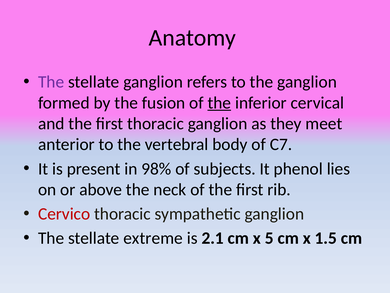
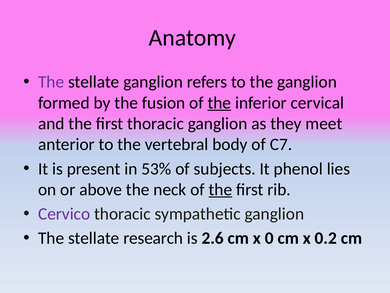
98%: 98% -> 53% (156, 169)
the underline: none -> present (220, 189)
Cervico colour: red -> purple (64, 214)
extreme: extreme -> research (153, 238)
2.1: 2.1 -> 2.6 (213, 238)
5: 5 -> 0 (269, 238)
1.5: 1.5 -> 0.2 (326, 238)
